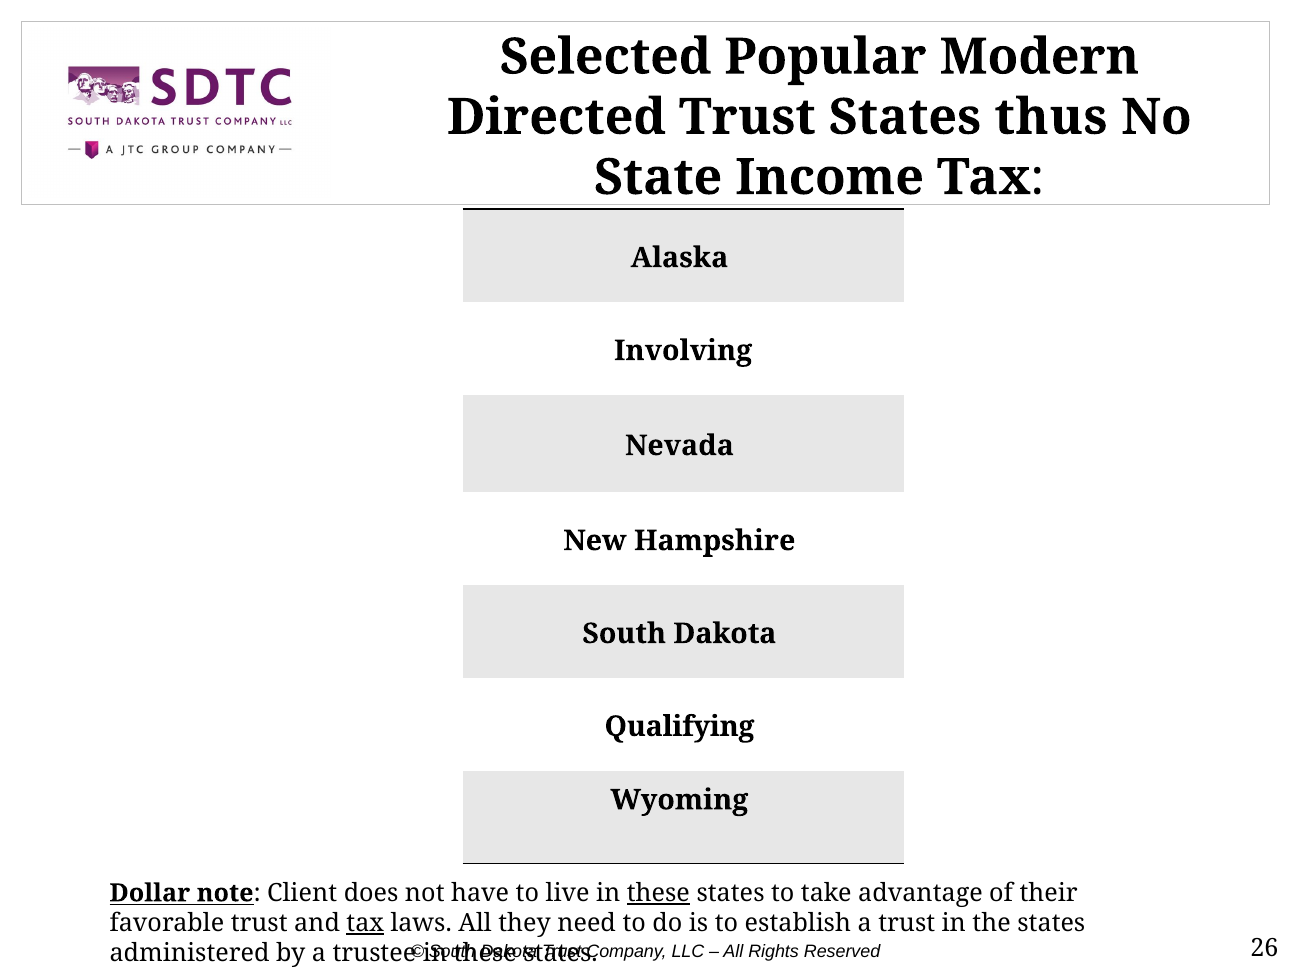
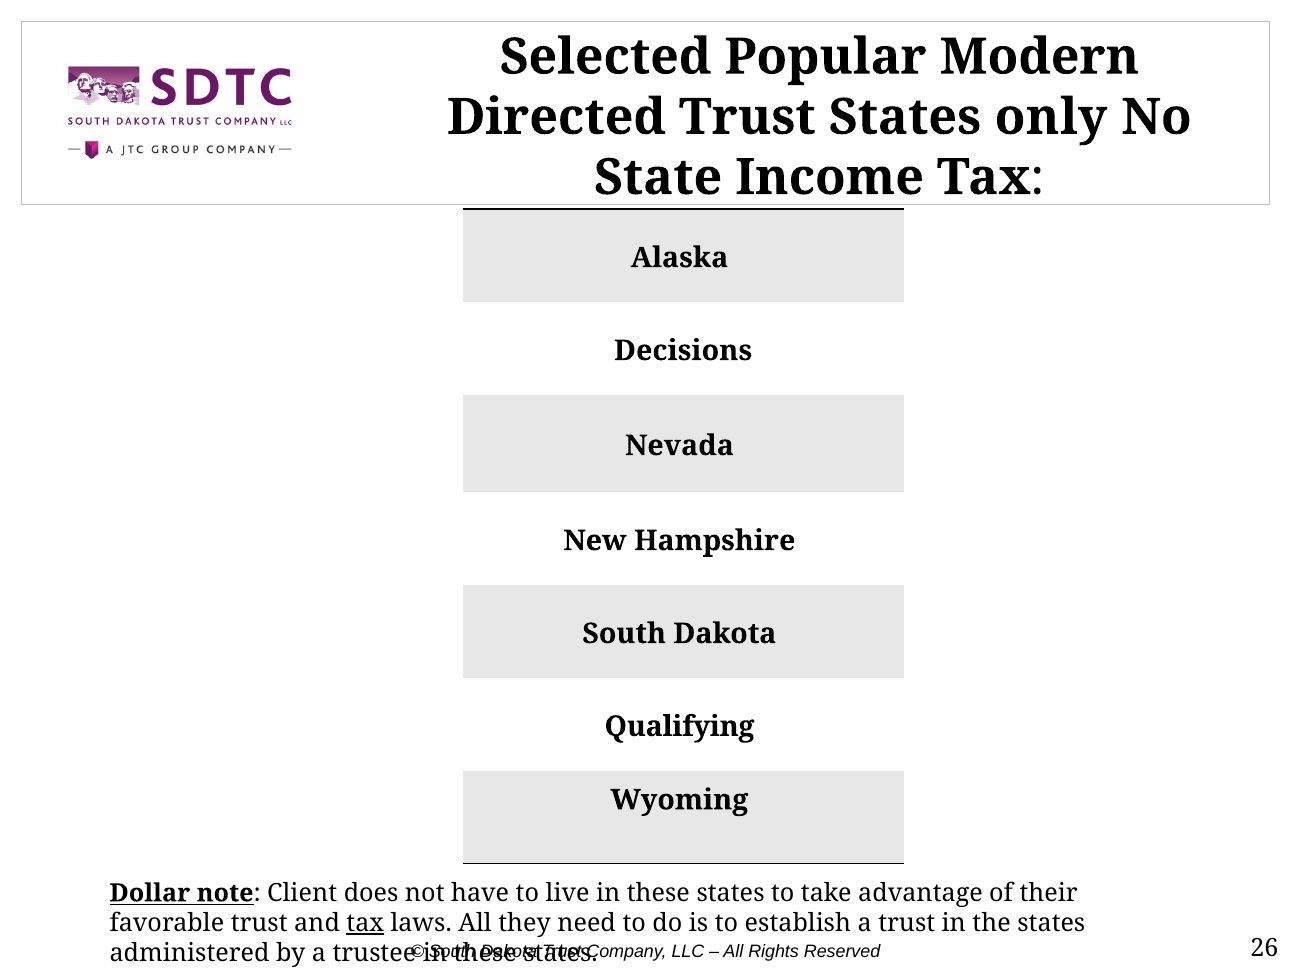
thus: thus -> only (1051, 117)
Involving: Involving -> Decisions (683, 351)
these underline: present -> none (658, 893)
